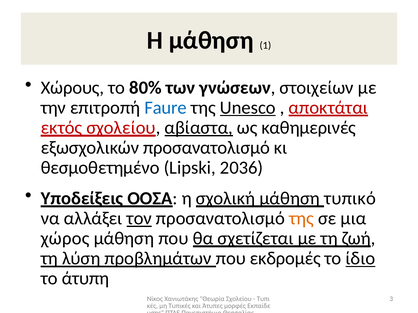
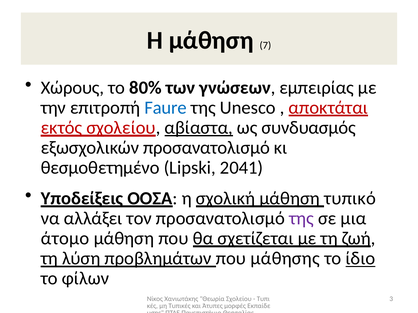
1: 1 -> 7 (265, 45)
στοιχείων: στοιχείων -> εμπειρίας (317, 88)
Unesco underline: present -> none (248, 108)
καθημερινές: καθημερινές -> συνδυασμός (309, 128)
2036: 2036 -> 2041 (242, 168)
τον underline: present -> none (139, 219)
της colour: orange -> purple (301, 219)
χώρος: χώρος -> άτομο (65, 239)
εκδρομές: εκδρομές -> μάθησης (285, 259)
άτυπη: άτυπη -> φίλων (85, 279)
